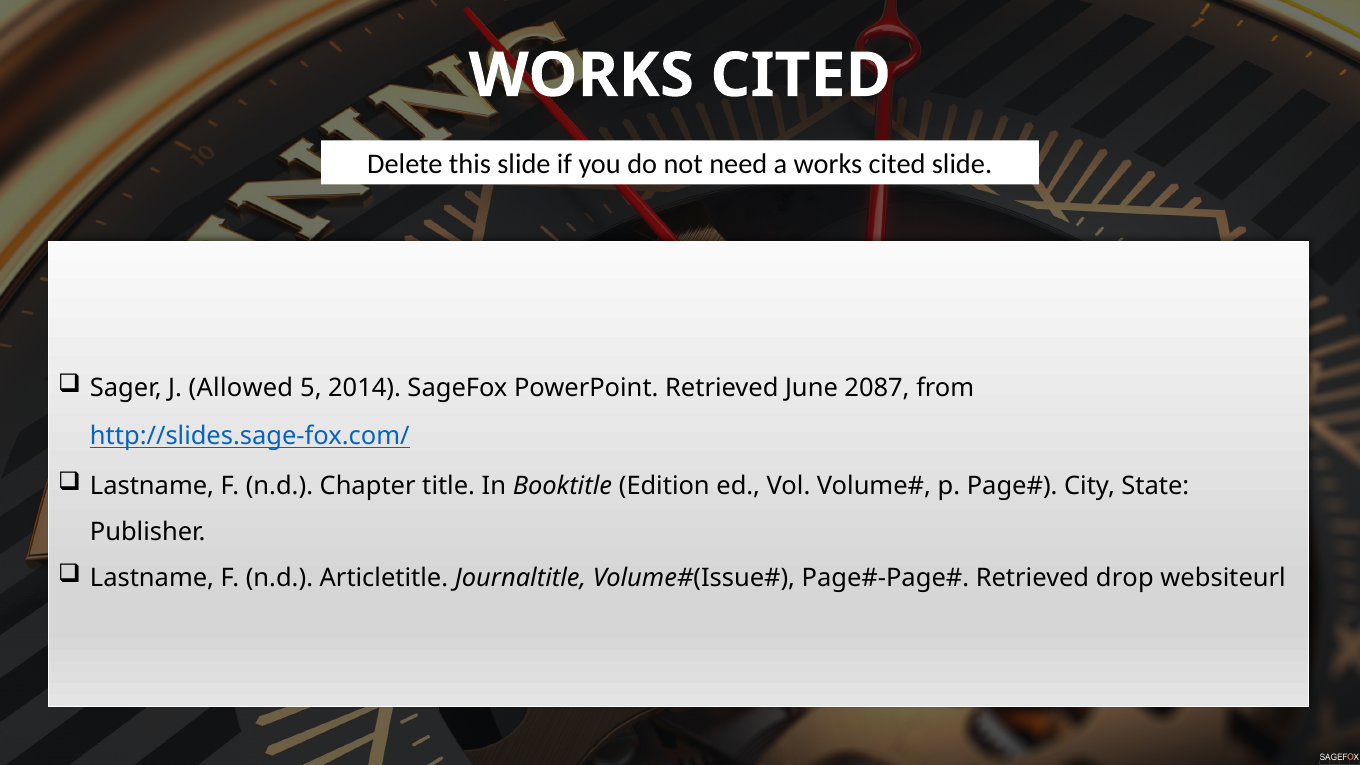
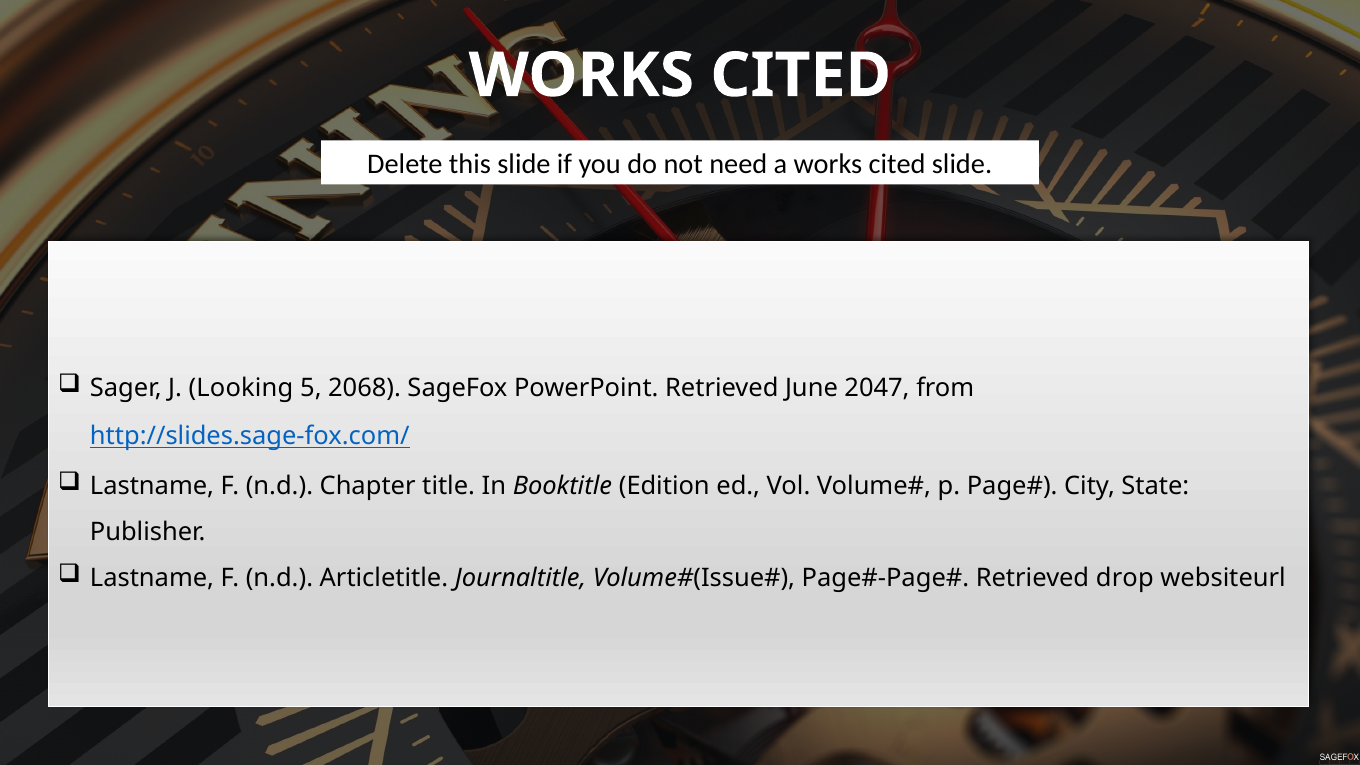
Allowed: Allowed -> Looking (241, 388)
2014: 2014 -> 2068 (365, 388)
2087: 2087 -> 2047 (877, 388)
